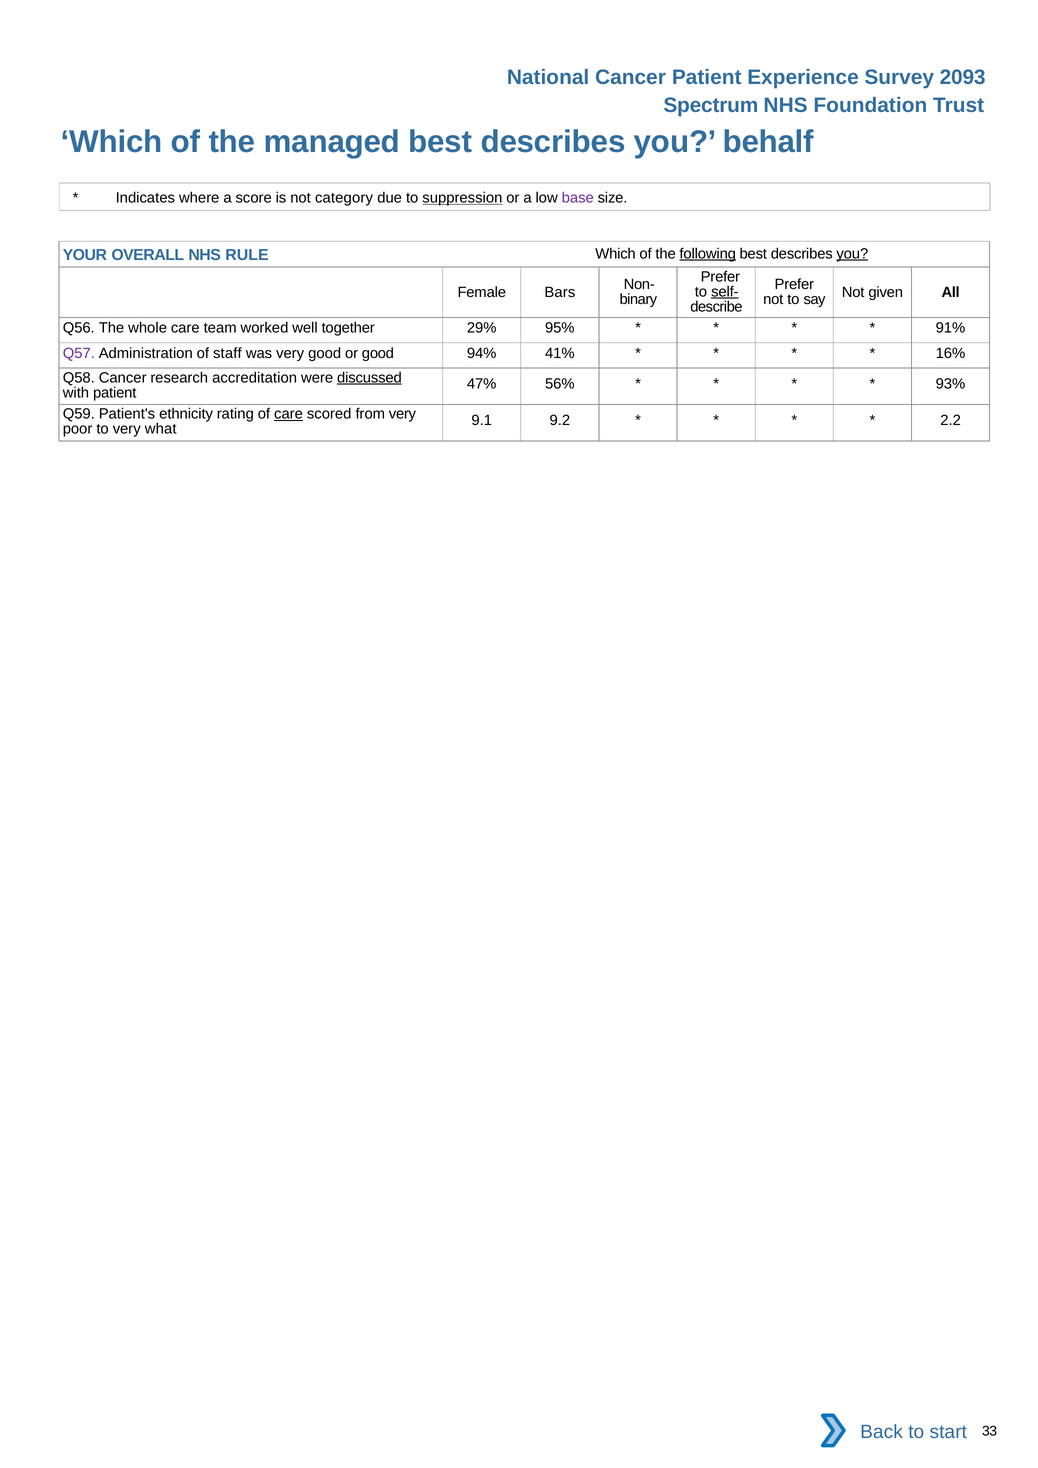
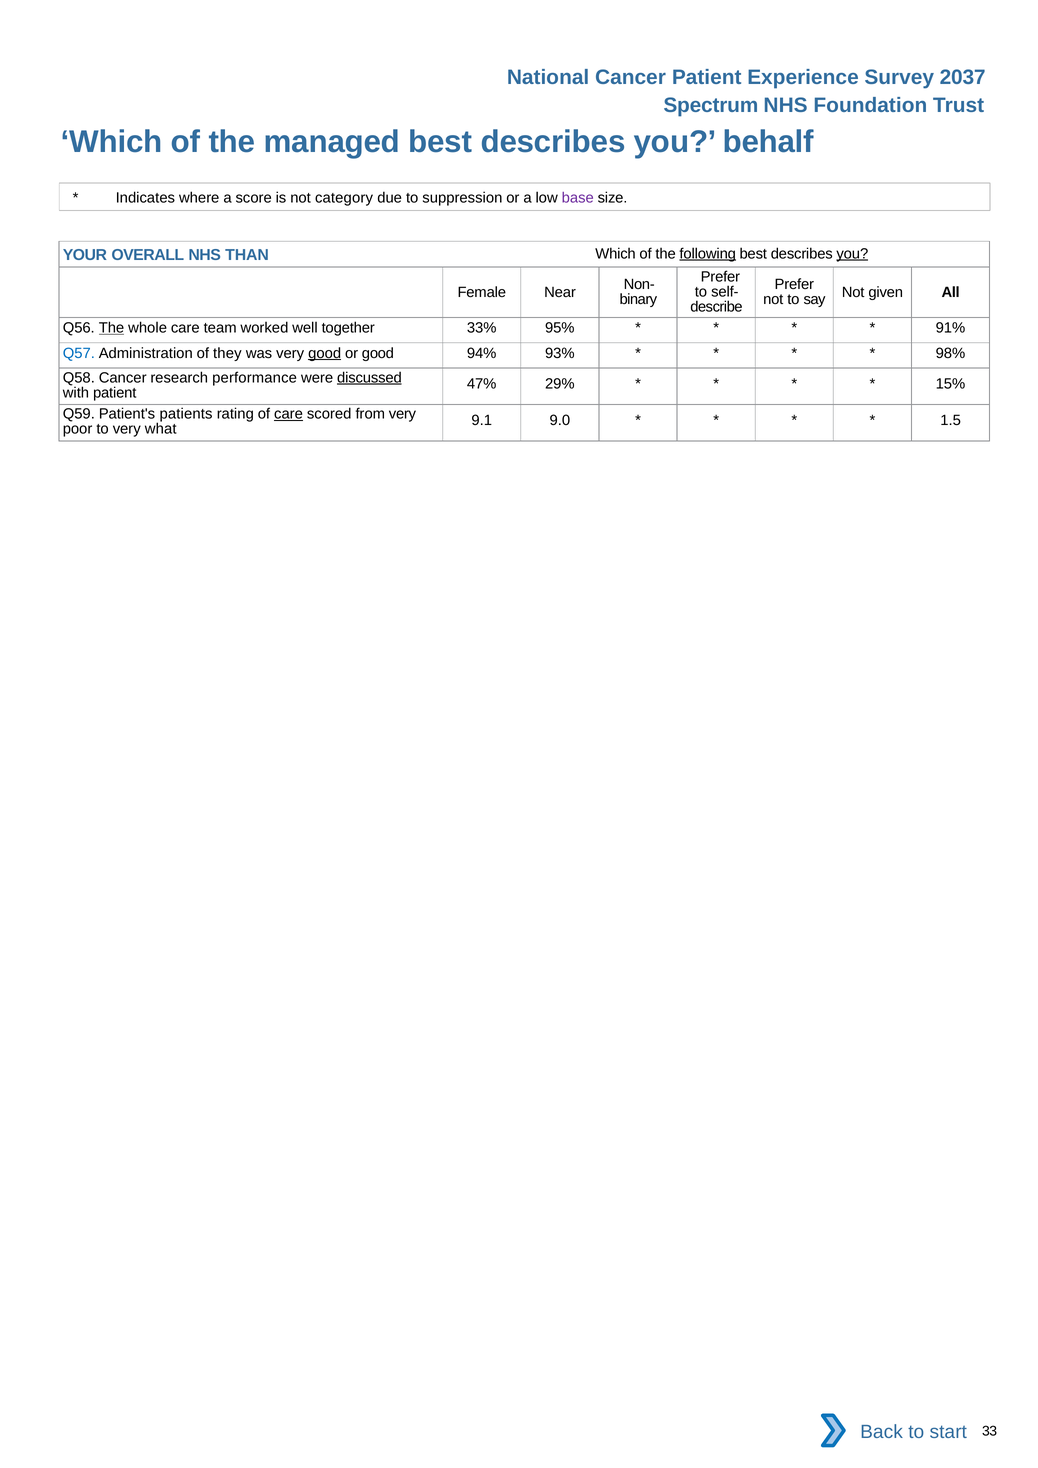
2093: 2093 -> 2037 (963, 77)
suppression underline: present -> none (462, 198)
RULE: RULE -> THAN (247, 255)
self- underline: present -> none (725, 292)
Bars: Bars -> Near (560, 293)
The underline: none -> present (111, 328)
29%: 29% -> 33% (482, 328)
Q57 colour: purple -> blue (79, 353)
staff: staff -> they (227, 353)
good underline: none -> present (325, 353)
41%: 41% -> 93% (560, 353)
16%: 16% -> 98% (950, 353)
accreditation: accreditation -> performance (255, 378)
56%: 56% -> 29% (560, 384)
93%: 93% -> 15% (950, 384)
ethnicity: ethnicity -> patients (186, 414)
9.2: 9.2 -> 9.0 (560, 421)
2.2: 2.2 -> 1.5 (951, 421)
